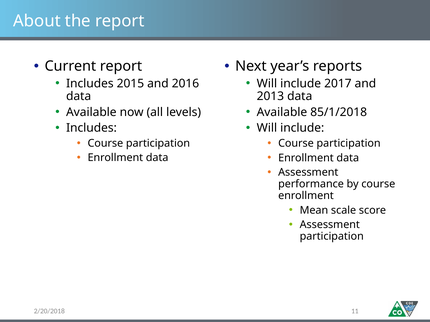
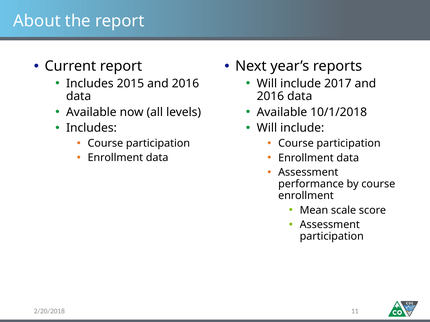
2013: 2013 -> 2016 (270, 96)
85/1/2018: 85/1/2018 -> 10/1/2018 (339, 112)
